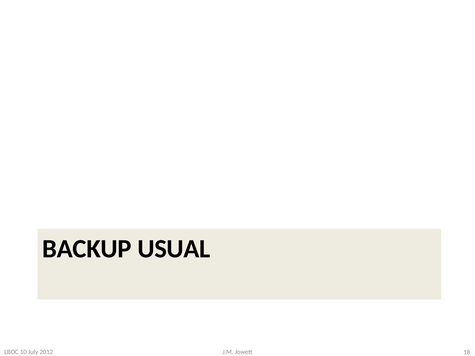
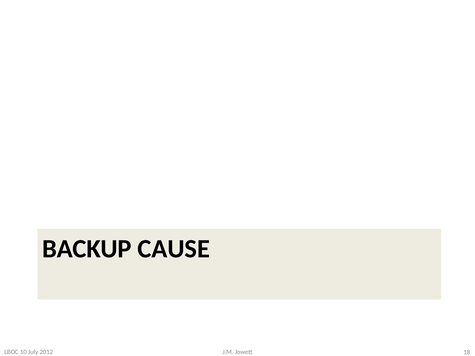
USUAL: USUAL -> CAUSE (174, 249)
